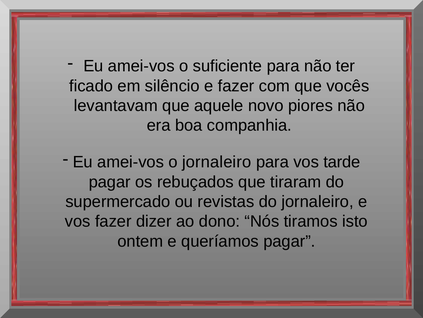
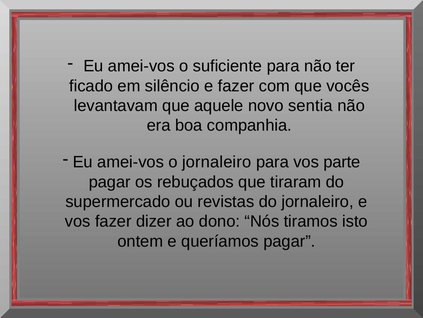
piores: piores -> sentia (310, 105)
tarde: tarde -> parte (342, 162)
